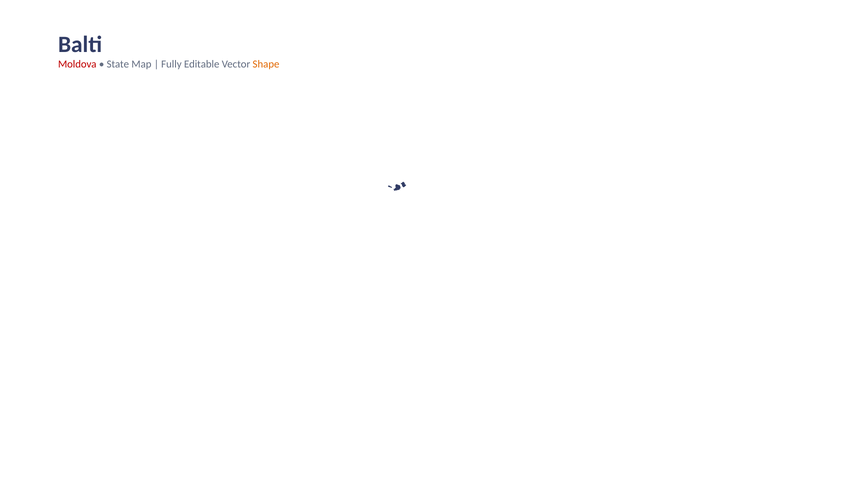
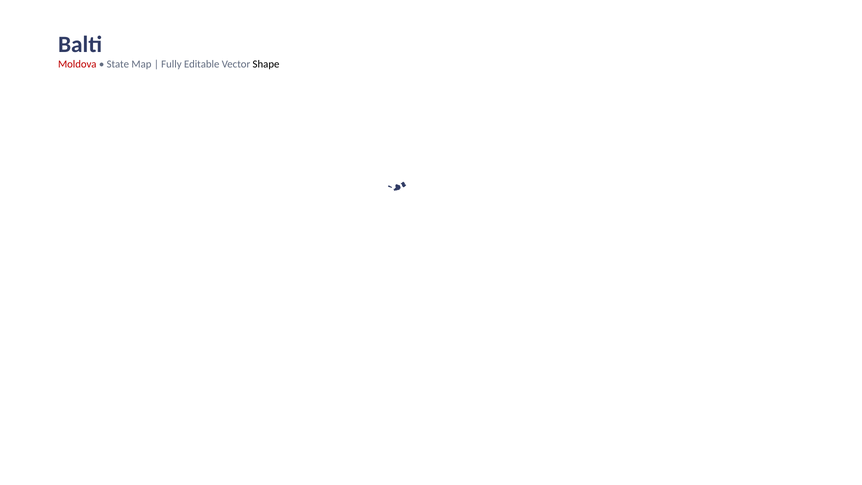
Shape colour: orange -> black (266, 64)
